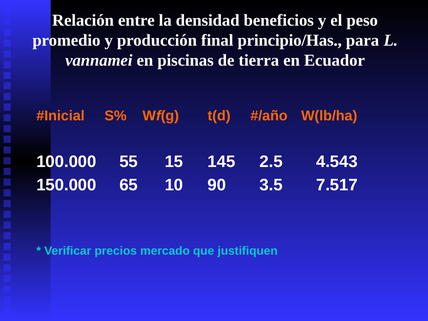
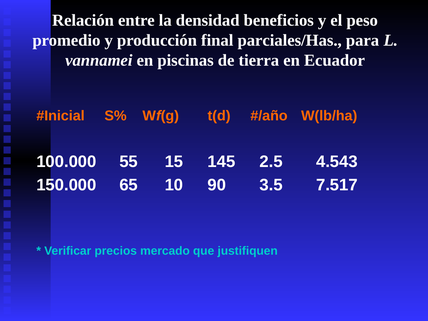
principio/Has: principio/Has -> parciales/Has (290, 40)
